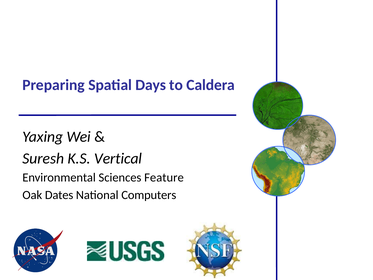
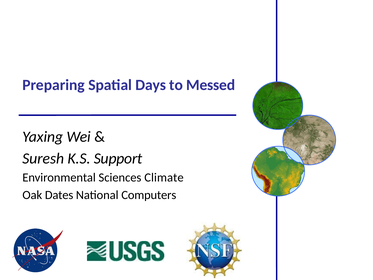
Caldera: Caldera -> Messed (211, 85)
Vertical: Vertical -> Support (118, 158)
Feature: Feature -> Climate (164, 177)
